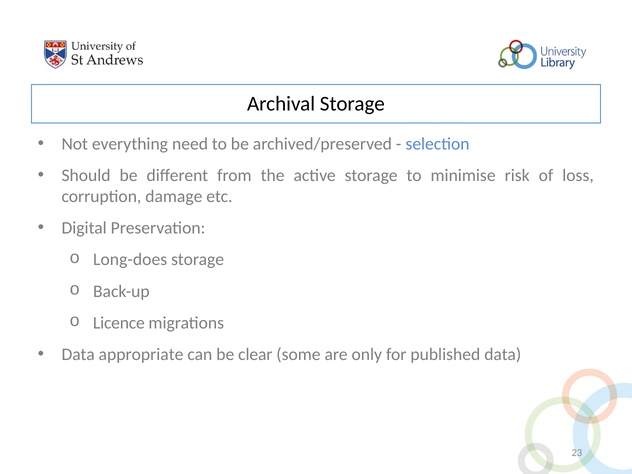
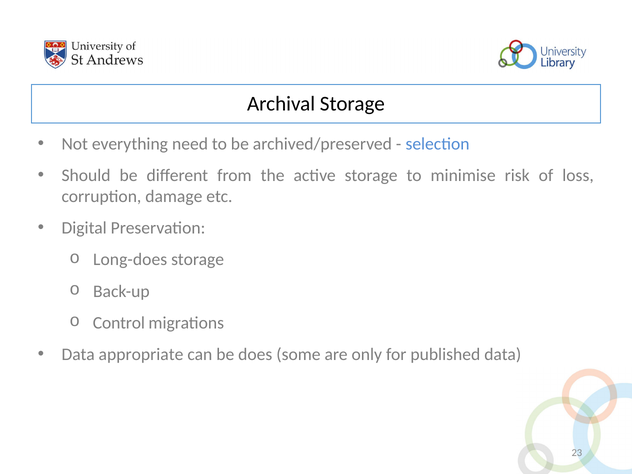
Licence: Licence -> Control (119, 323)
clear: clear -> does (255, 354)
